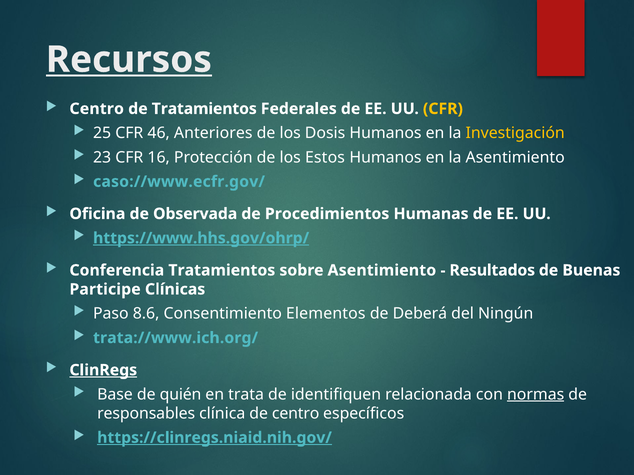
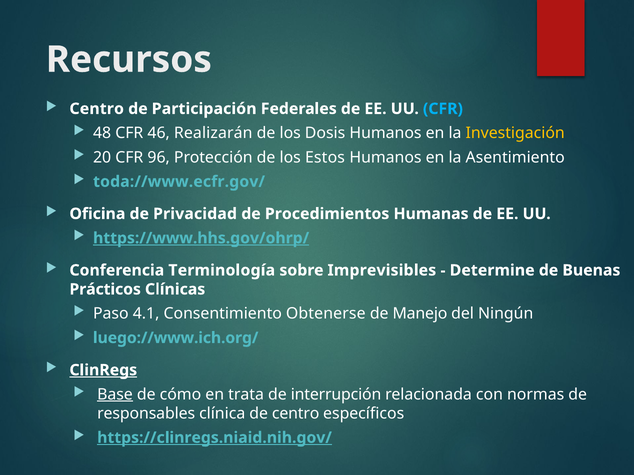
Recursos underline: present -> none (129, 60)
de Tratamientos: Tratamientos -> Participación (204, 109)
CFR colour: yellow -> light blue (443, 109)
25: 25 -> 48 (102, 133)
Anteriores: Anteriores -> Realizarán (213, 133)
23: 23 -> 20 (102, 158)
16: 16 -> 96 (159, 158)
caso://www.ecfr.gov/: caso://www.ecfr.gov/ -> toda://www.ecfr.gov/ (179, 182)
Observada: Observada -> Privacidad (195, 214)
Conferencia Tratamientos: Tratamientos -> Terminología (222, 271)
sobre Asentimiento: Asentimiento -> Imprevisibles (382, 271)
Resultados: Resultados -> Determine (492, 271)
Participe: Participe -> Prácticos (105, 290)
8.6: 8.6 -> 4.1 (146, 314)
Elementos: Elementos -> Obtenerse (326, 314)
Deberá: Deberá -> Manejo (420, 314)
trata://www.ich.org/: trata://www.ich.org/ -> luego://www.ich.org/ (176, 338)
Base underline: none -> present (115, 395)
quién: quién -> cómo (180, 395)
identifiquen: identifiquen -> interrupción (336, 395)
normas underline: present -> none (536, 395)
